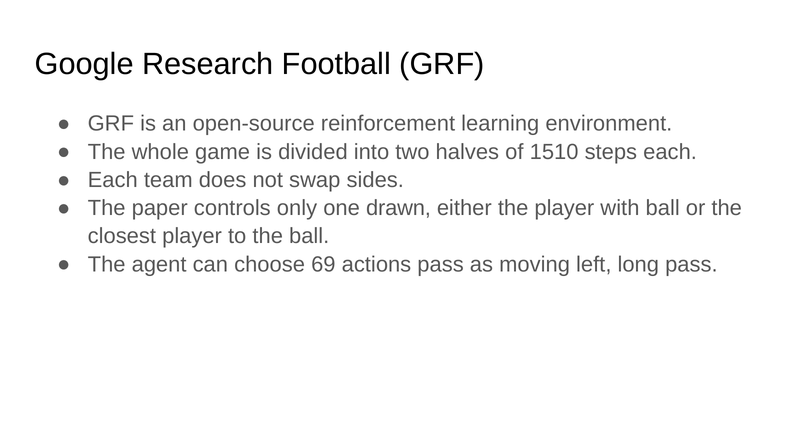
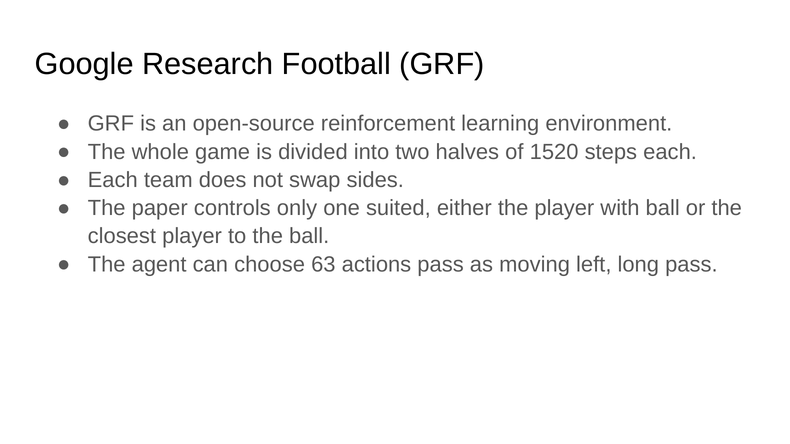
1510: 1510 -> 1520 (554, 152)
drawn: drawn -> suited (398, 208)
69: 69 -> 63 (323, 264)
